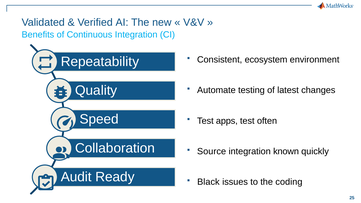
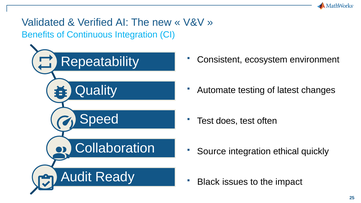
apps: apps -> does (227, 121)
known: known -> ethical (286, 151)
coding: coding -> impact (289, 182)
